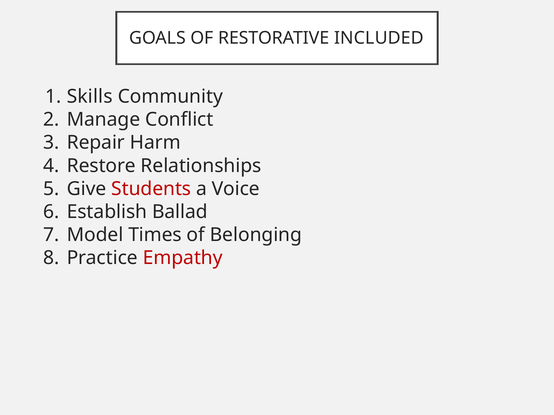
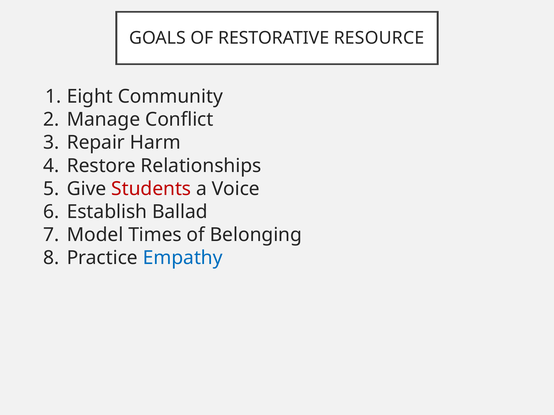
INCLUDED: INCLUDED -> RESOURCE (379, 38)
Skills: Skills -> Eight (90, 97)
Empathy colour: red -> blue (183, 258)
